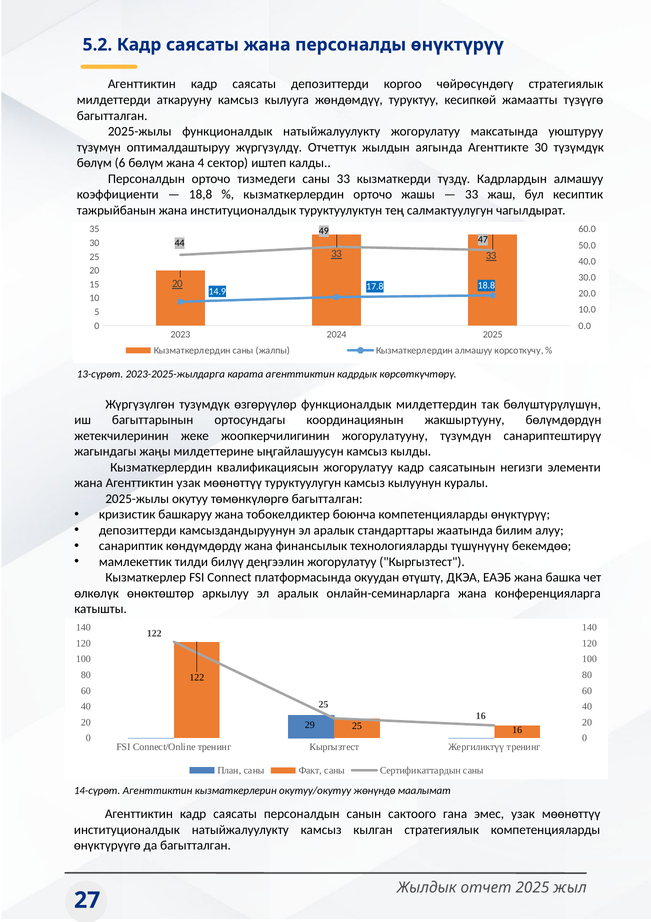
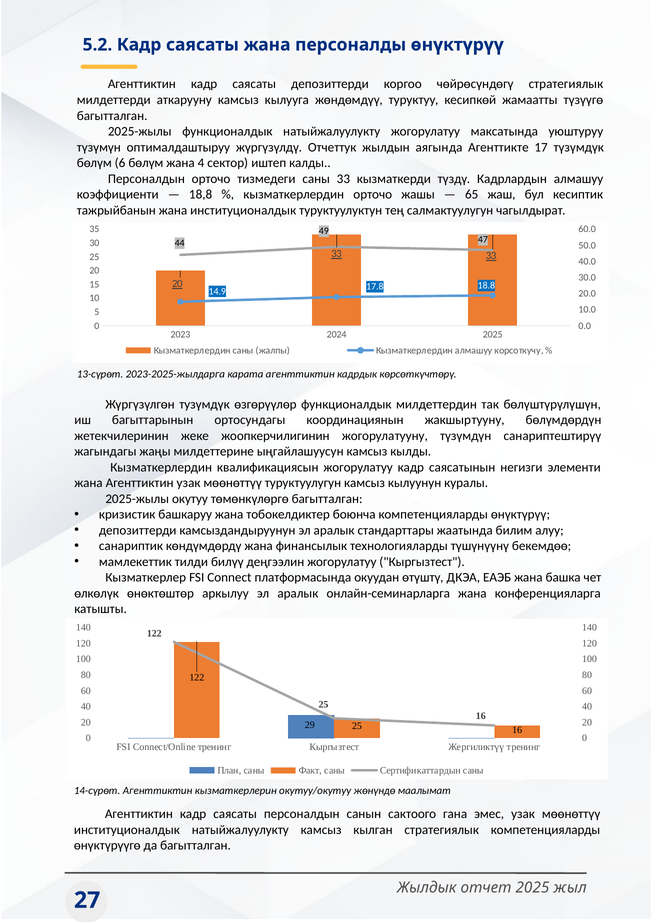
Агенттикте 30: 30 -> 17 (541, 147)
33: 33 -> 65 (472, 194)
